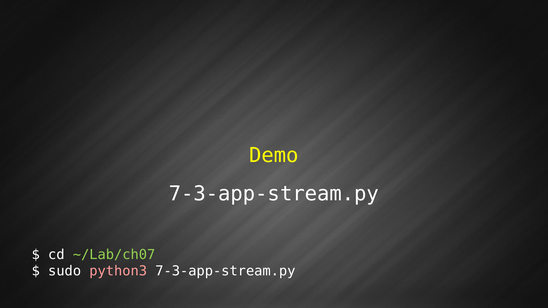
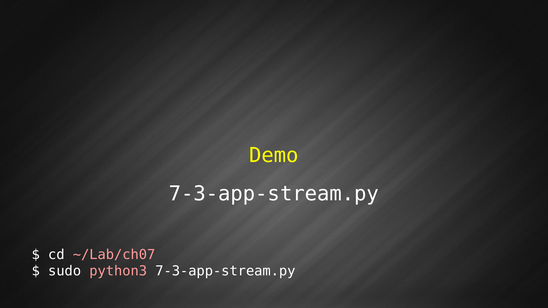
~/Lab/ch07 colour: light green -> pink (114, 255)
